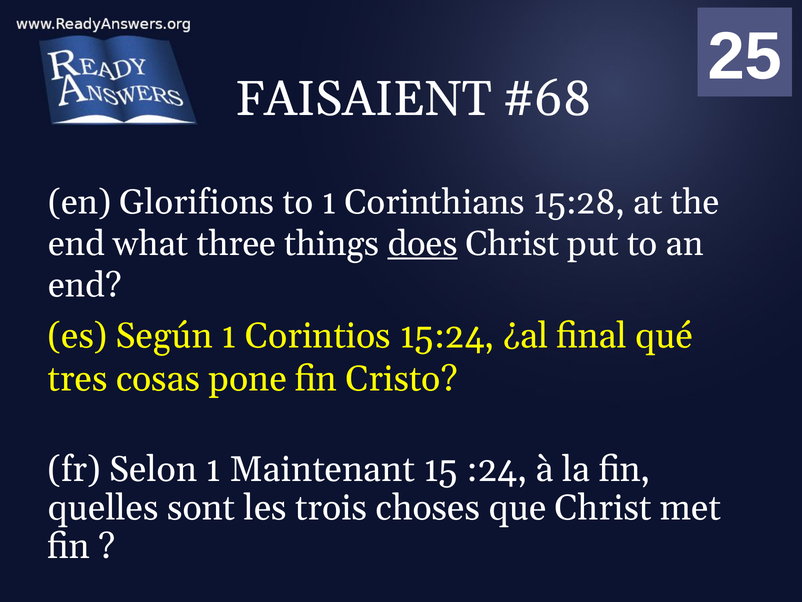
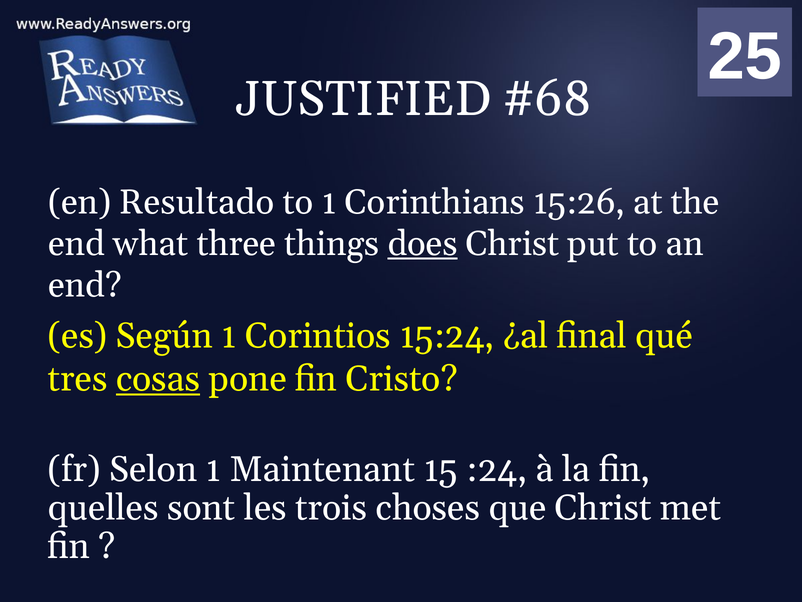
FAISAIENT: FAISAIENT -> JUSTIFIED (363, 99)
Glorifions: Glorifions -> Resultado (197, 202)
15:28: 15:28 -> 15:26 (579, 202)
cosas underline: none -> present (158, 379)
